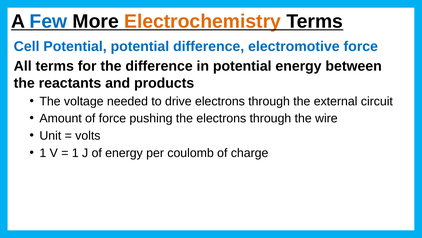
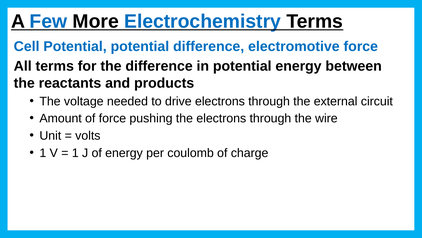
Electrochemistry colour: orange -> blue (203, 21)
